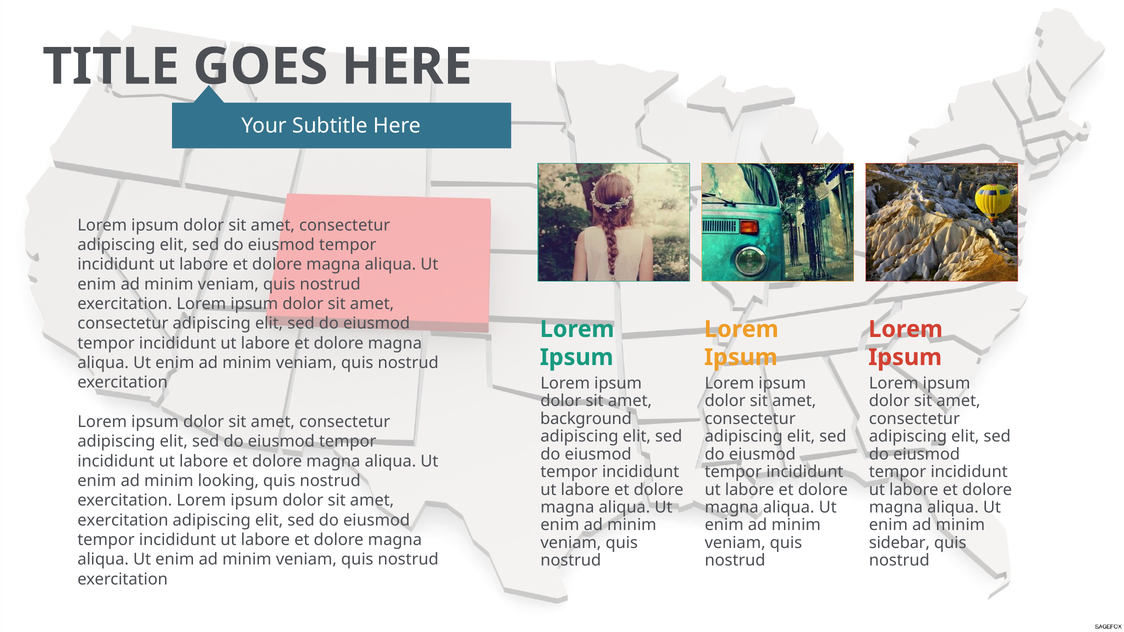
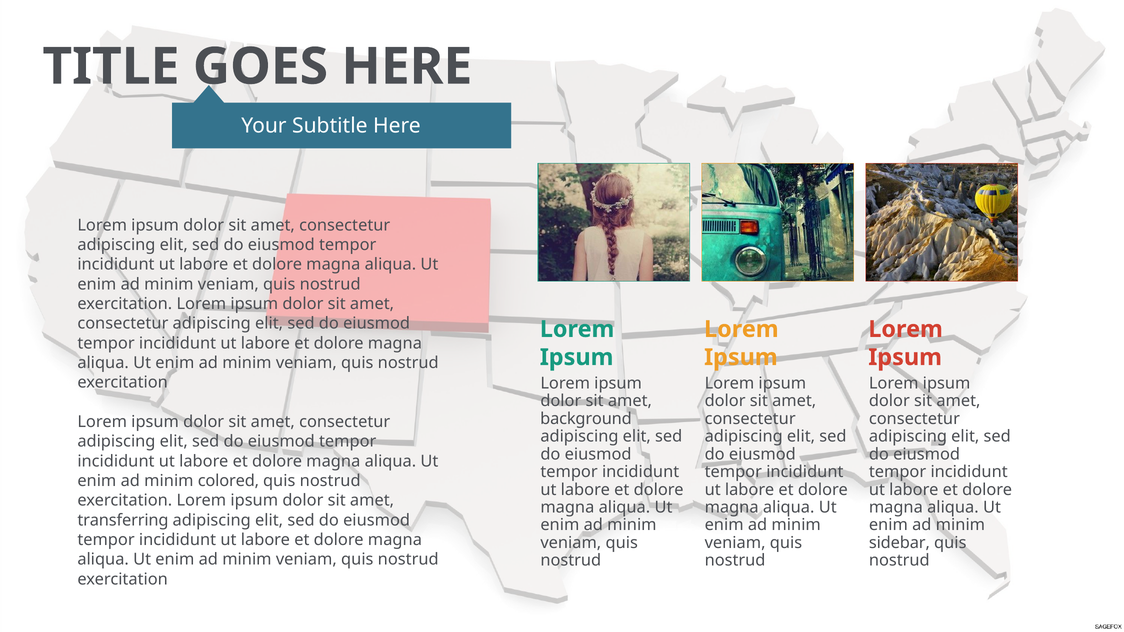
looking: looking -> colored (228, 481)
exercitation: exercitation -> transferring (123, 520)
